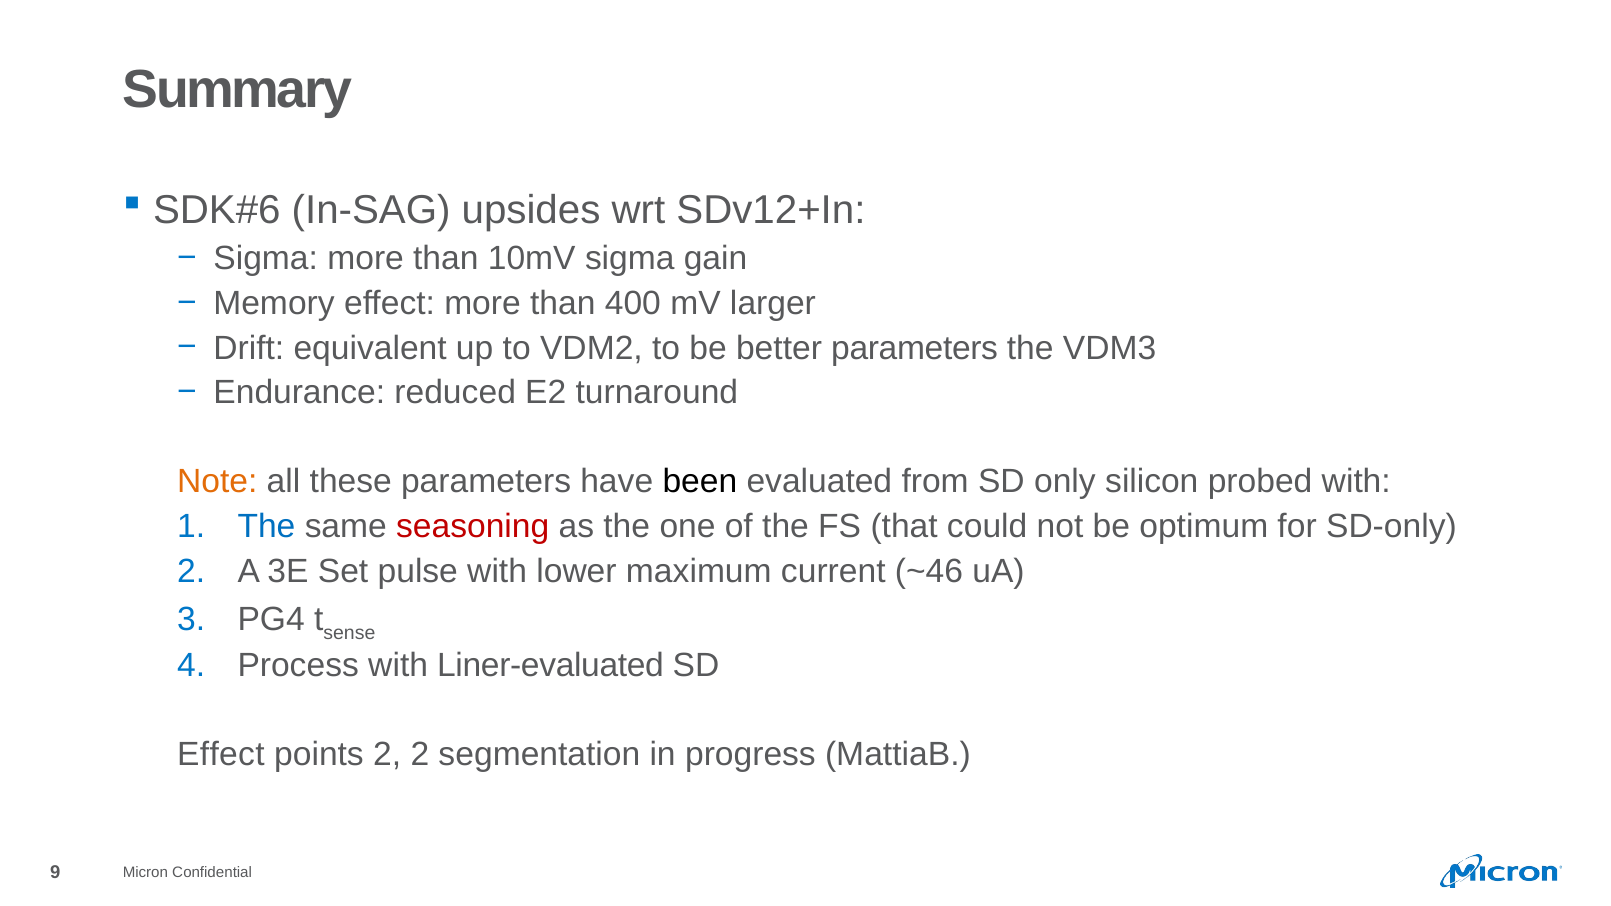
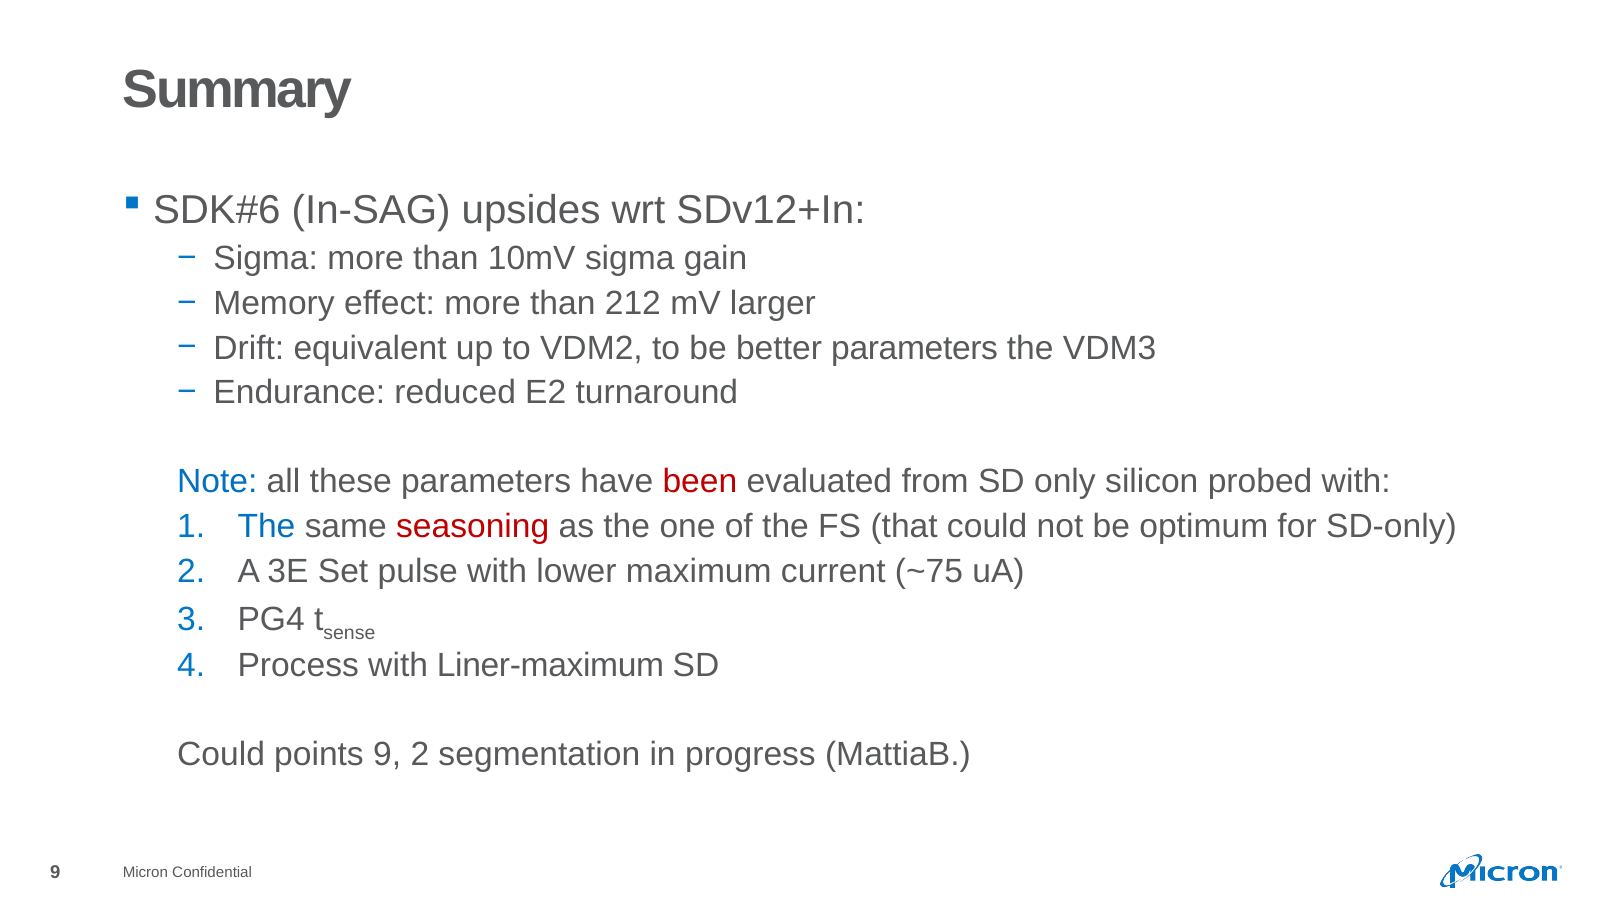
400: 400 -> 212 (633, 303)
Note colour: orange -> blue (217, 482)
been colour: black -> red (700, 482)
~46: ~46 -> ~75 (929, 571)
Liner-evaluated: Liner-evaluated -> Liner-maximum (551, 665)
Effect: Effect -> Could (221, 755)
points 2: 2 -> 9 (387, 755)
